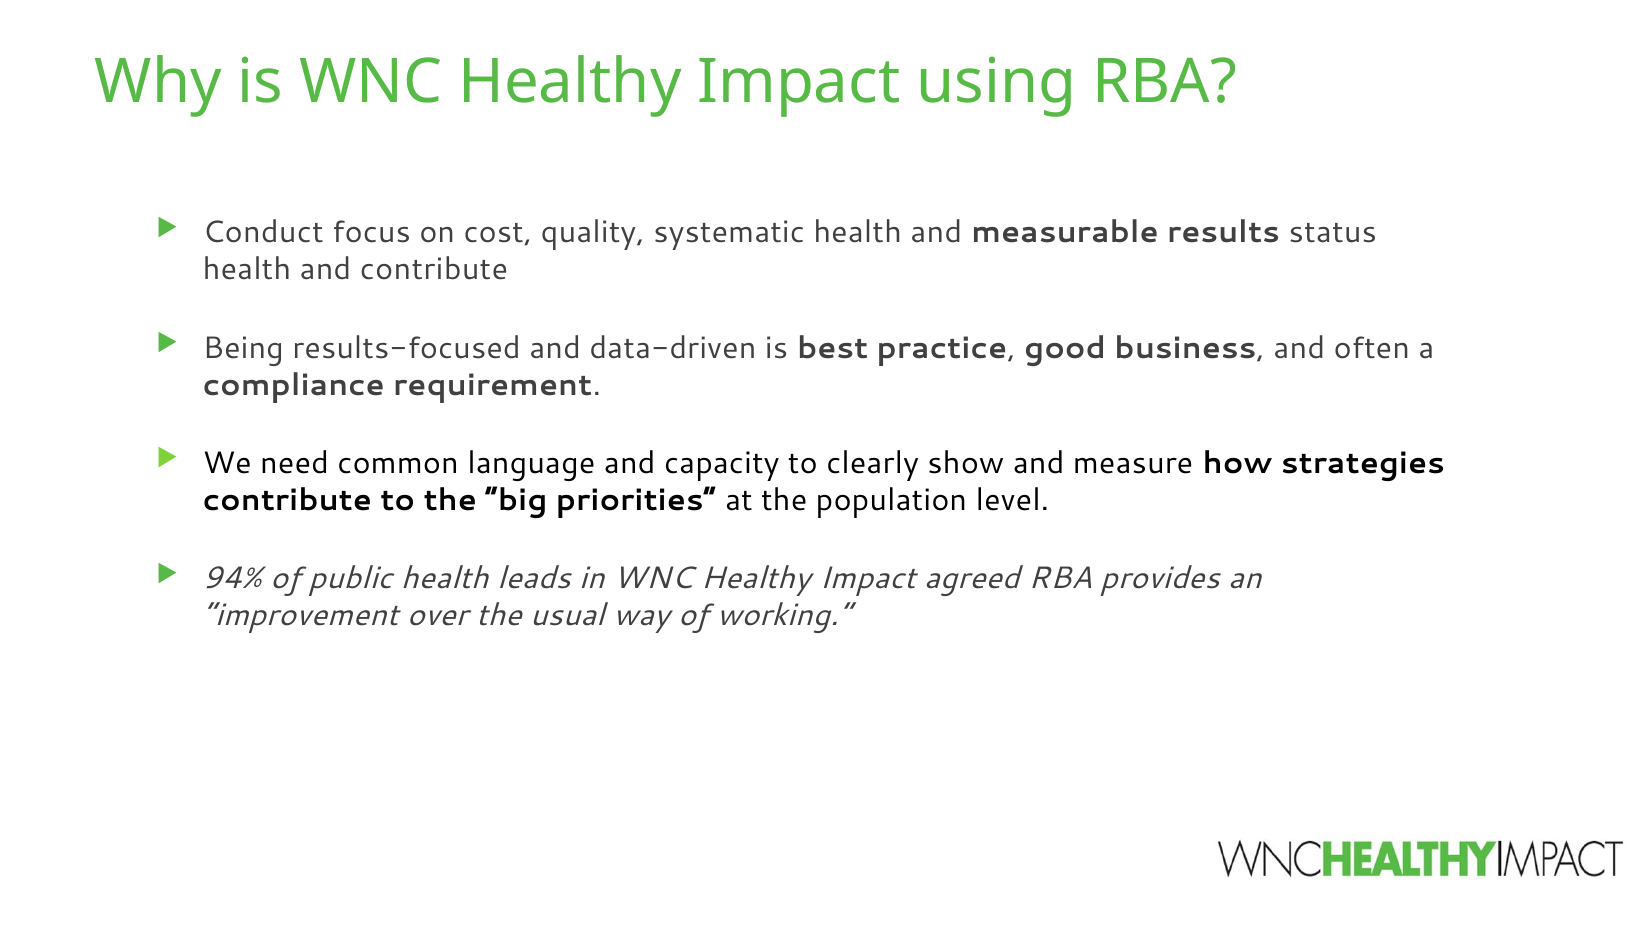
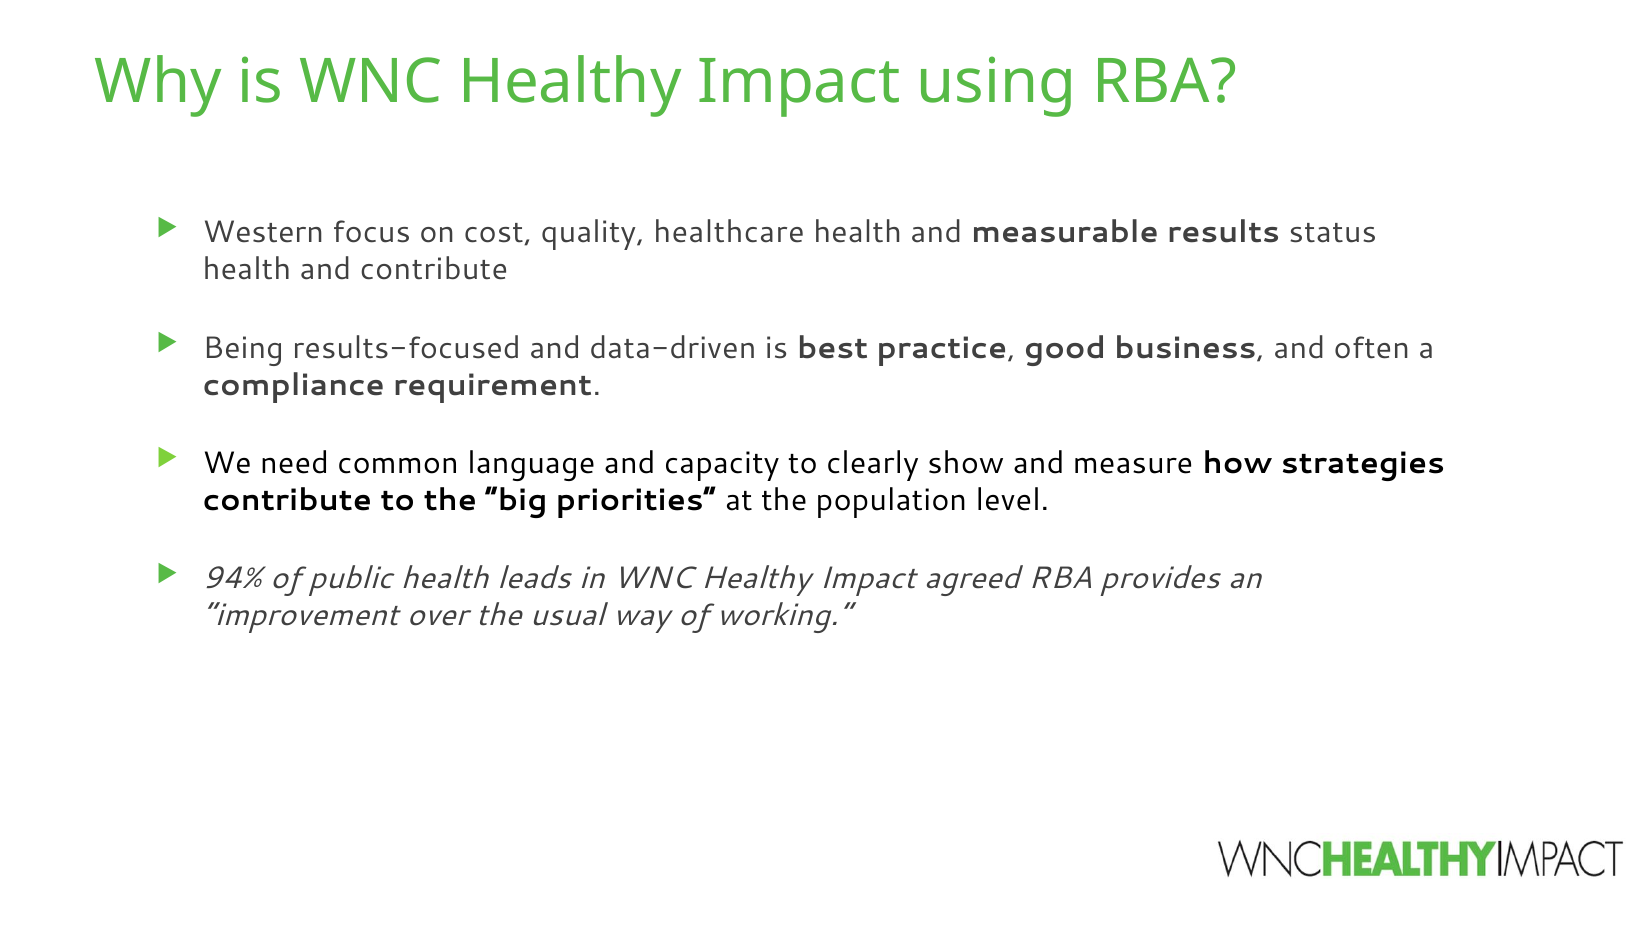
Conduct: Conduct -> Western (263, 233)
systematic: systematic -> healthcare (729, 233)
